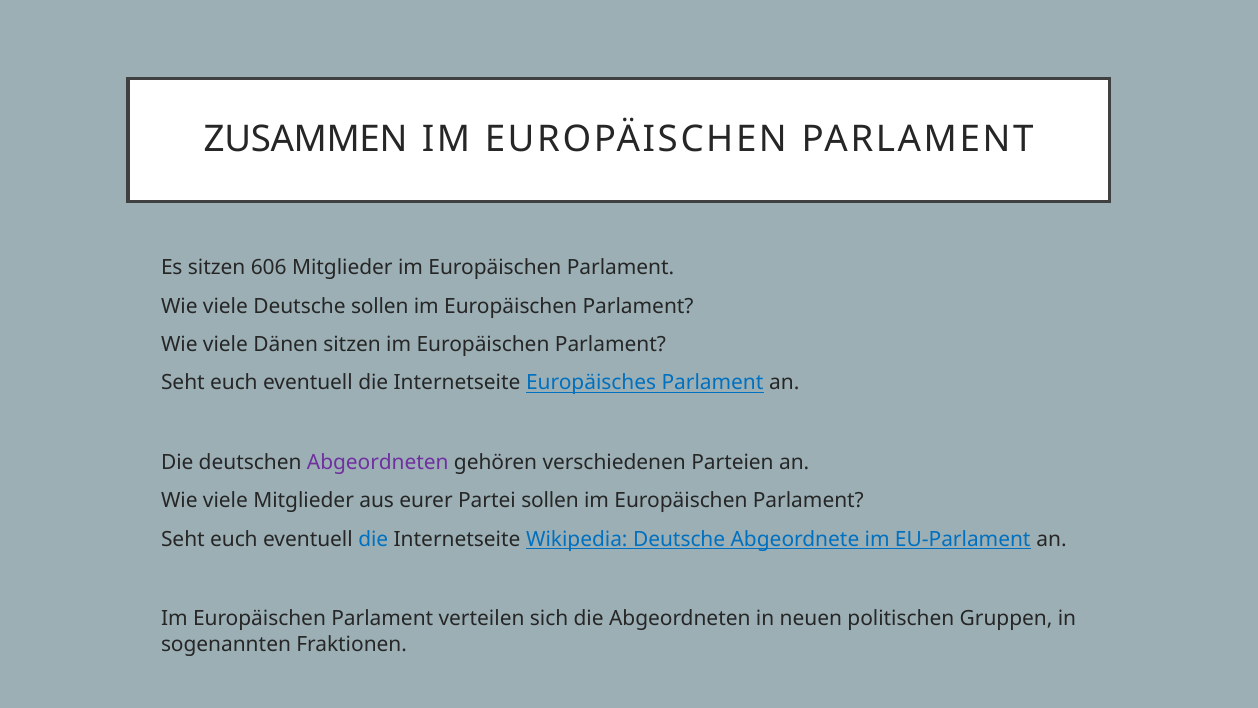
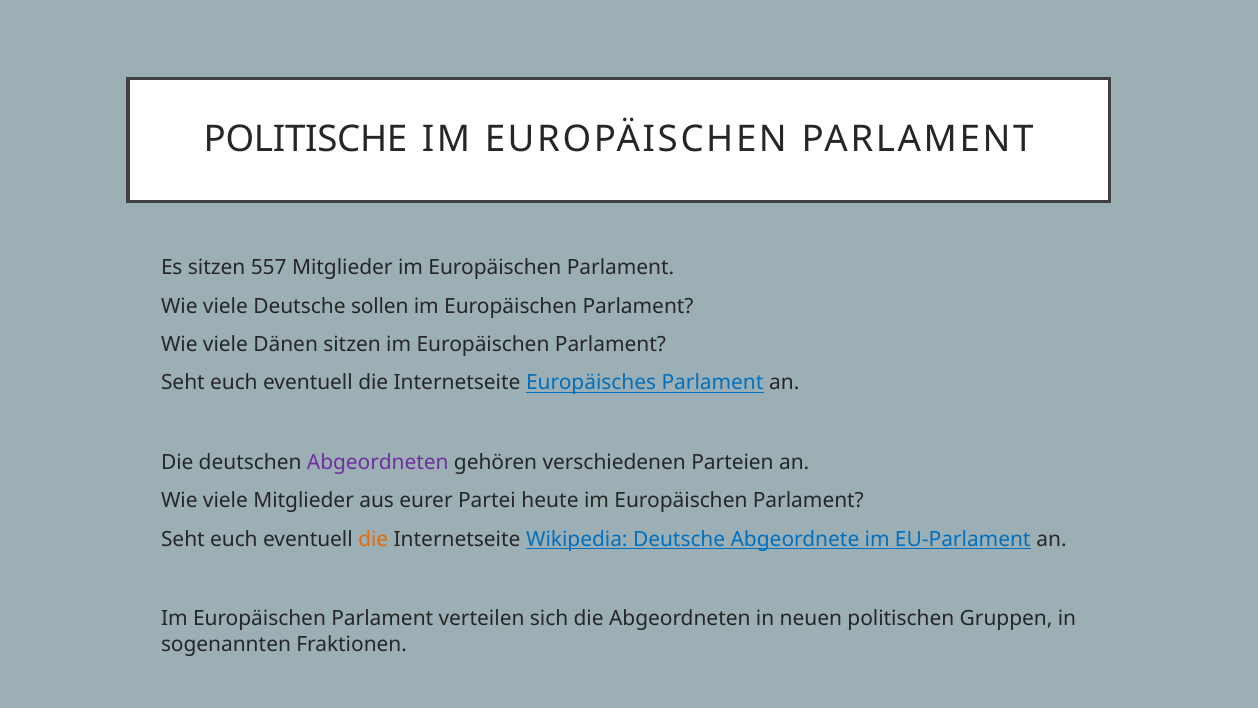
ZUSAMMEN: ZUSAMMEN -> POLITISCHE (306, 140)
606: 606 -> 557 (269, 268)
Partei sollen: sollen -> heute (550, 501)
die colour: blue -> orange (373, 539)
